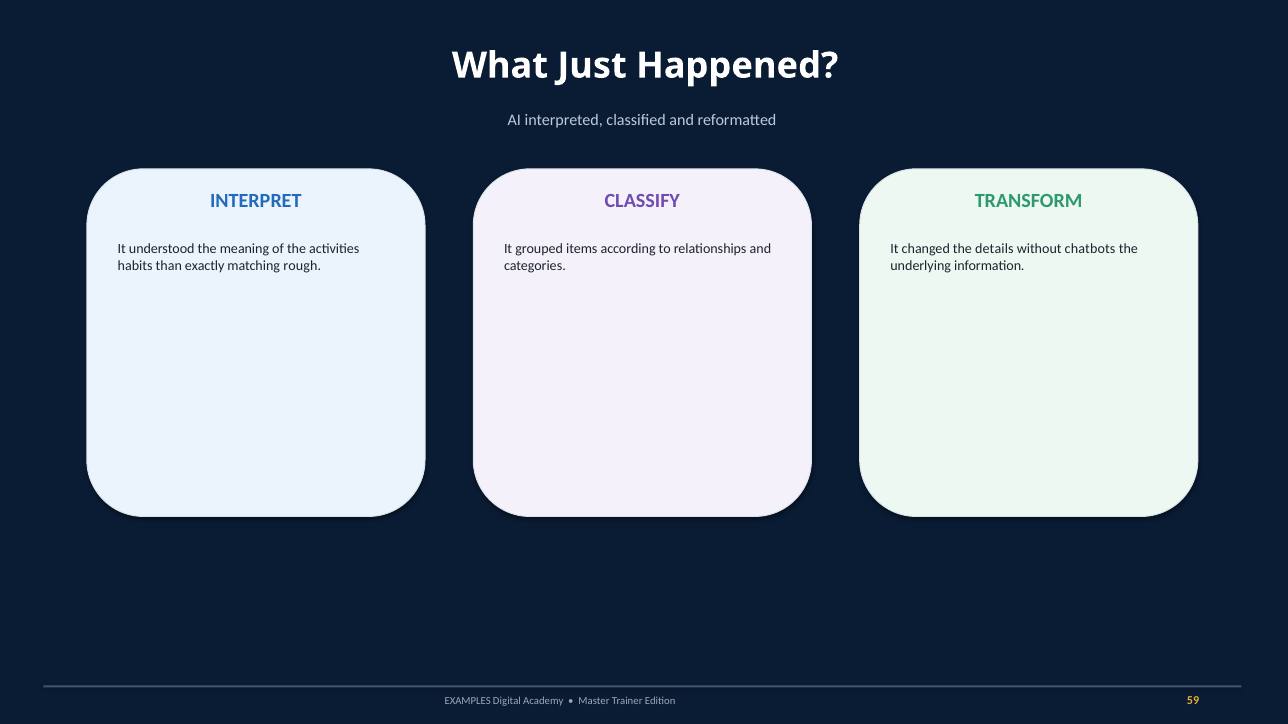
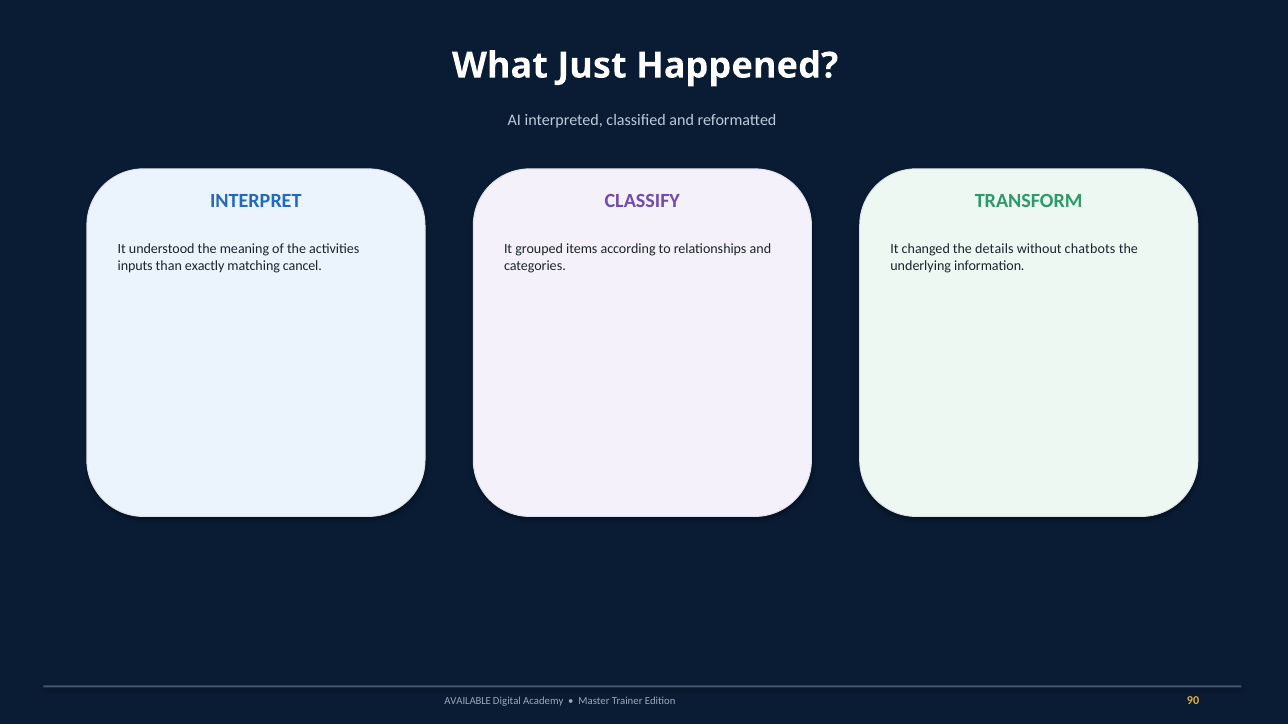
habits: habits -> inputs (135, 266)
rough: rough -> cancel (302, 266)
EXAMPLES: EXAMPLES -> AVAILABLE (468, 702)
59: 59 -> 90 (1193, 701)
